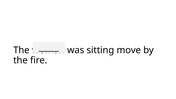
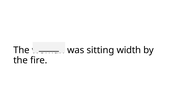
move: move -> width (129, 50)
